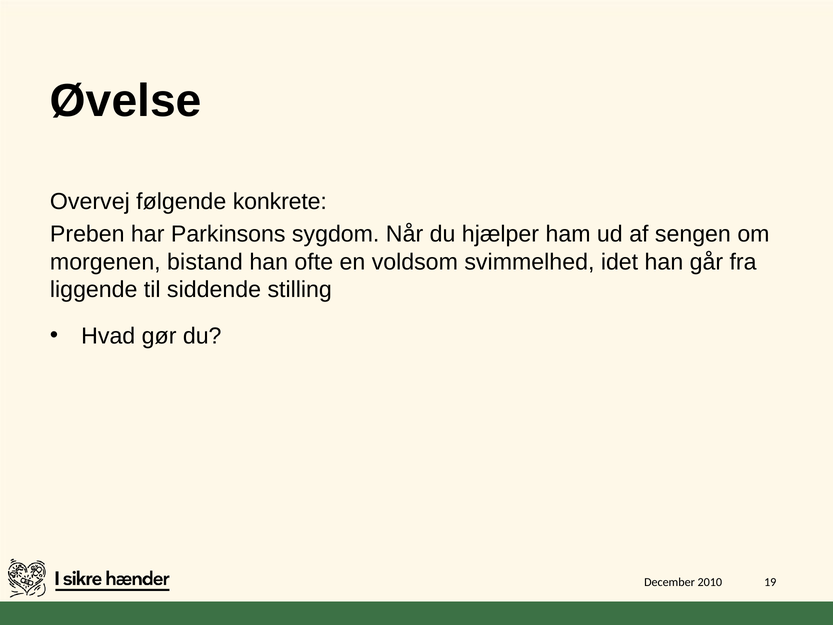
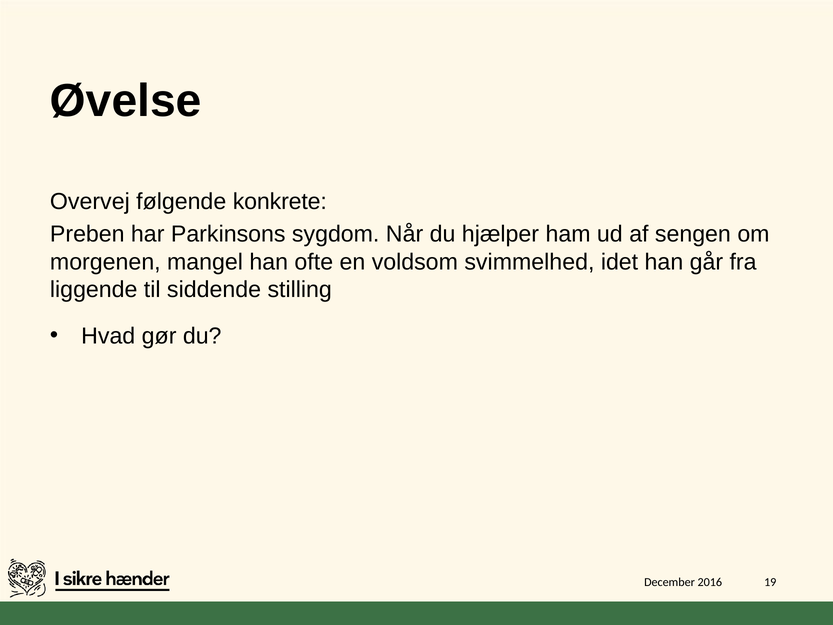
bistand: bistand -> mangel (205, 262)
2010: 2010 -> 2016 (710, 582)
